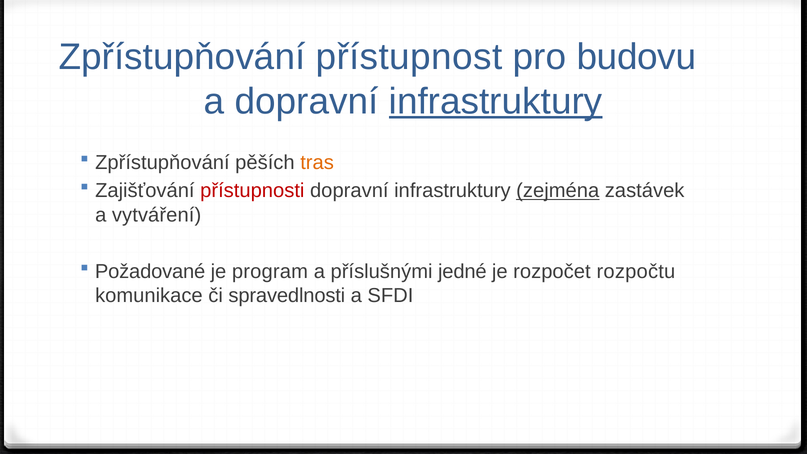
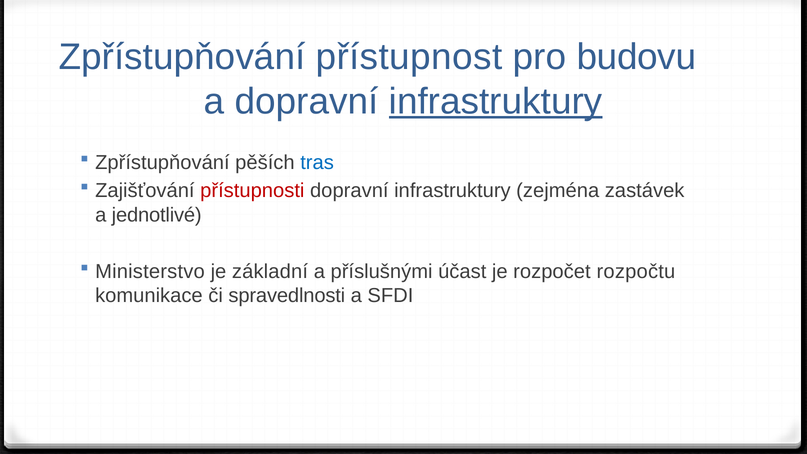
tras colour: orange -> blue (317, 162)
zejména underline: present -> none (558, 191)
vytváření: vytváření -> jednotlivé (157, 215)
Požadované: Požadované -> Ministerstvo (150, 271)
program: program -> základní (270, 271)
jedné: jedné -> účast (462, 271)
